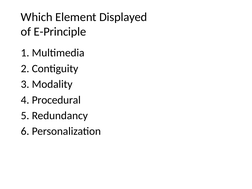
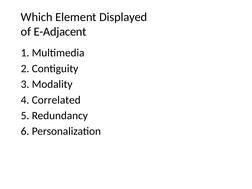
E-Principle: E-Principle -> E-Adjacent (60, 32)
Procedural: Procedural -> Correlated (56, 100)
